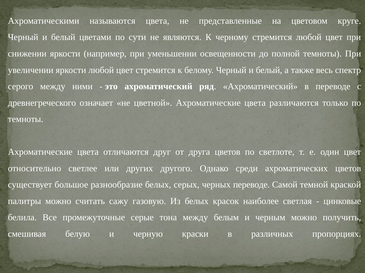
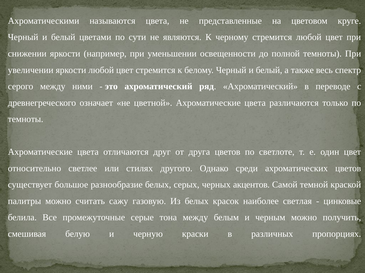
других: других -> стилях (140, 169)
черных переводе: переводе -> акцентов (251, 185)
